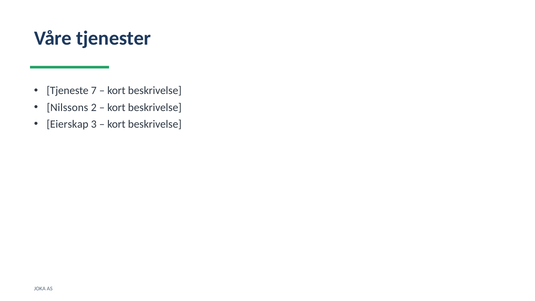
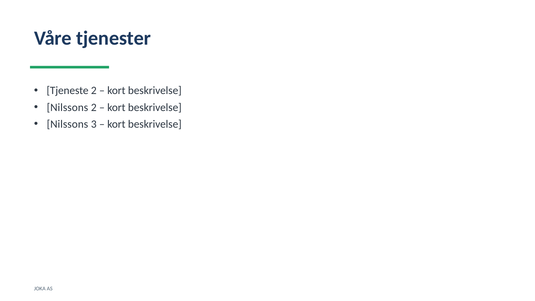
Tjeneste 7: 7 -> 2 (94, 91)
Eierskap: Eierskap -> Nilssons (67, 124)
